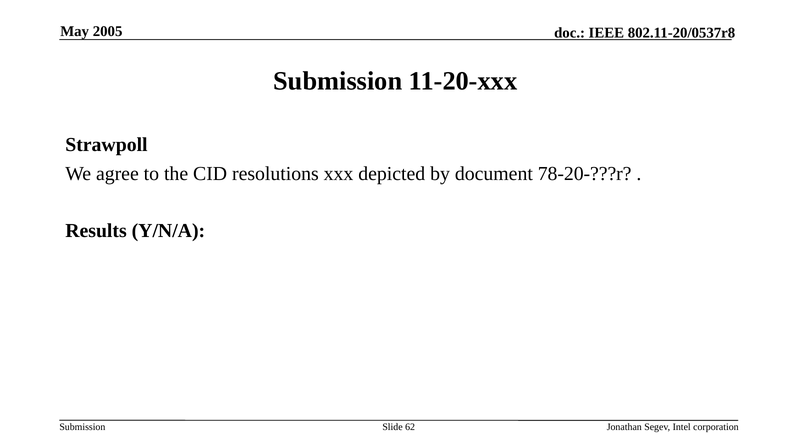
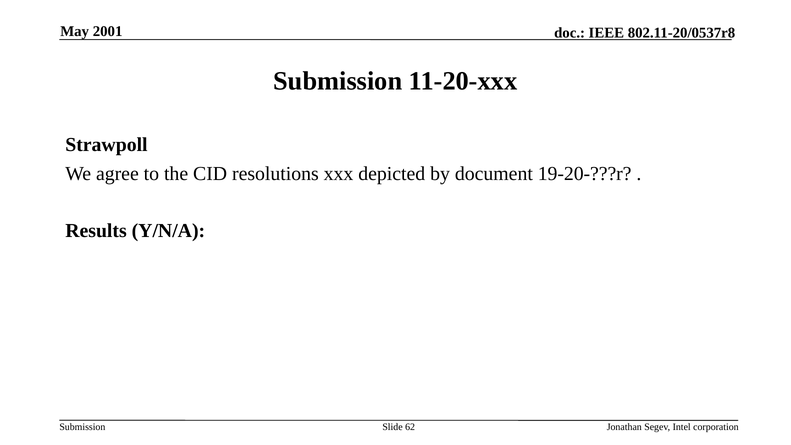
2005: 2005 -> 2001 (108, 31)
78-20-???r: 78-20-???r -> 19-20-???r (585, 173)
